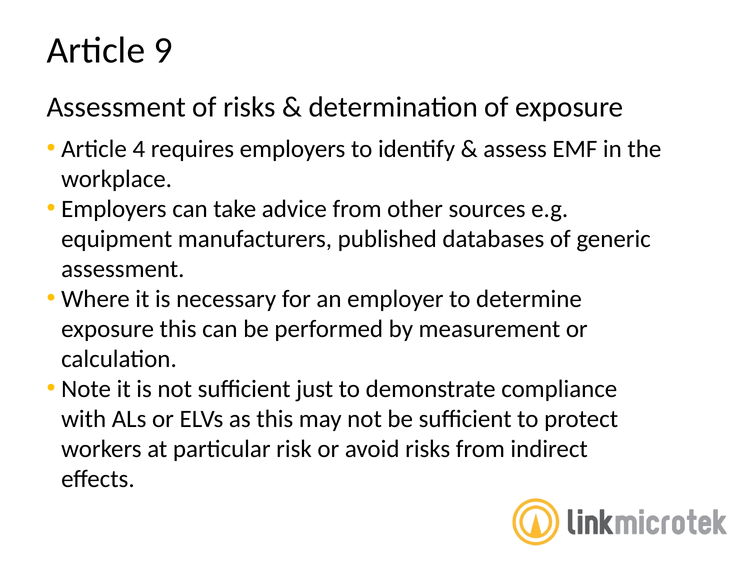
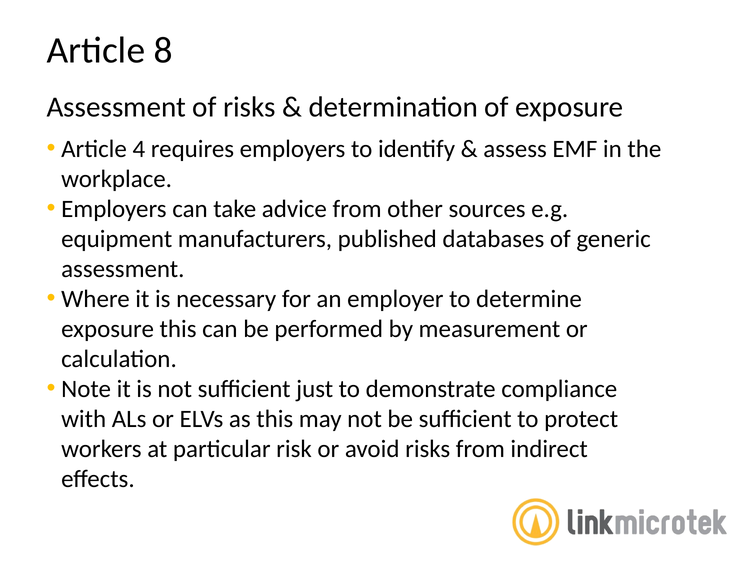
9: 9 -> 8 (163, 50)
